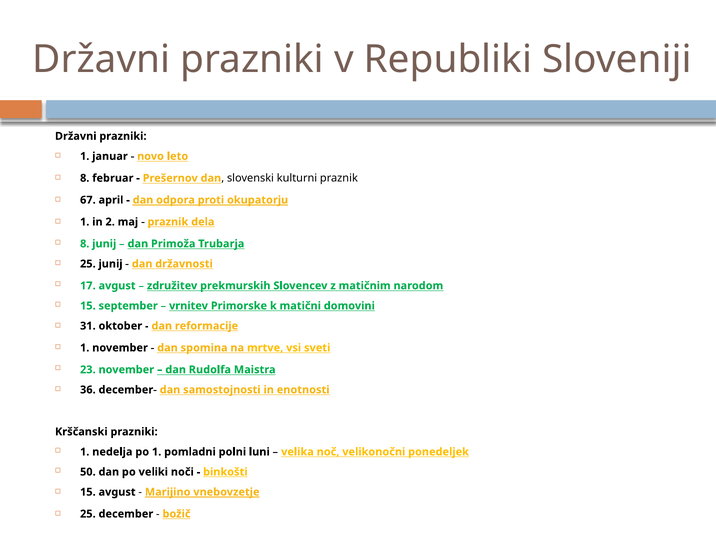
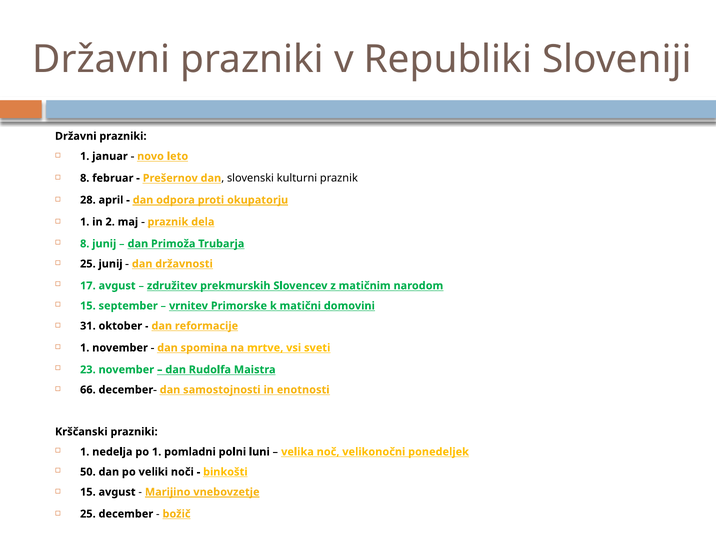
67: 67 -> 28 (88, 200)
36: 36 -> 66 (88, 390)
